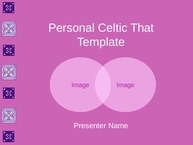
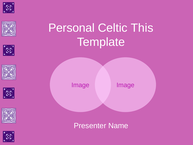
That: That -> This (142, 28)
